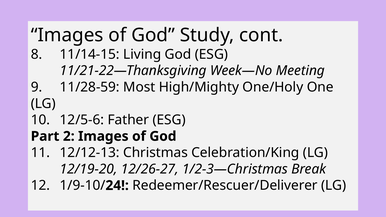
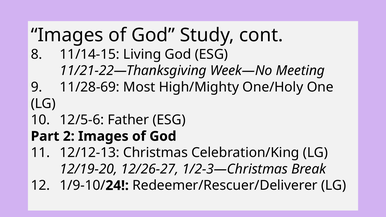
11/28-59: 11/28-59 -> 11/28-69 (90, 87)
